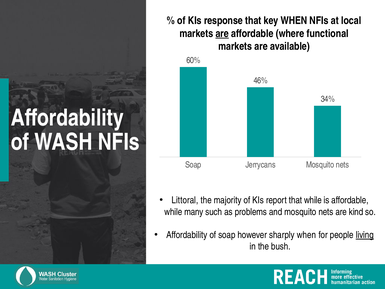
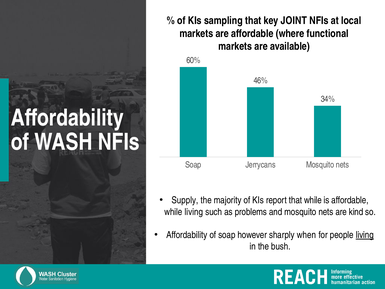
response: response -> sampling (223, 21)
key WHEN: WHEN -> JOINT (294, 21)
are underline: present -> none (222, 33)
Littoral: Littoral -> Supply (185, 200)
while many: many -> living (194, 212)
